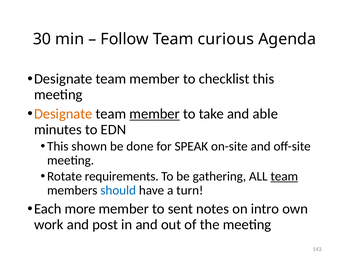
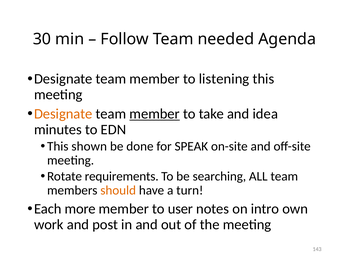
curious: curious -> needed (226, 39)
checklist: checklist -> listening (224, 79)
able: able -> idea (265, 114)
gathering: gathering -> searching (219, 177)
team underline: present -> none (284, 177)
should colour: blue -> orange (118, 191)
sent: sent -> user (180, 210)
